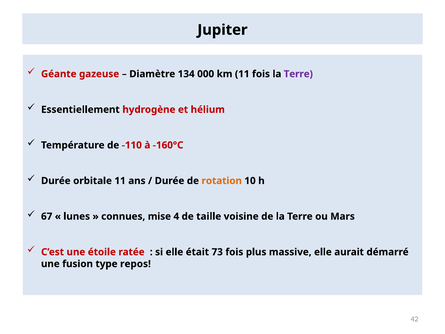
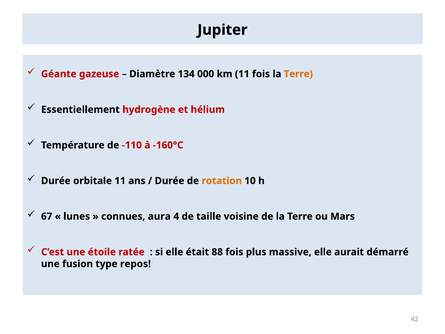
Terre colour: purple -> orange (298, 74)
mise: mise -> aura (159, 216)
73: 73 -> 88 (217, 252)
